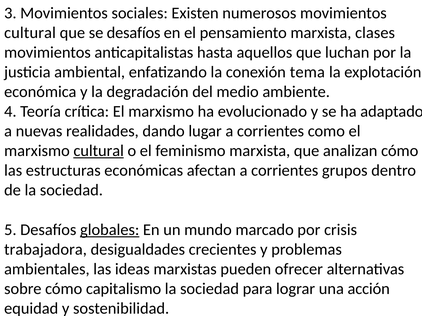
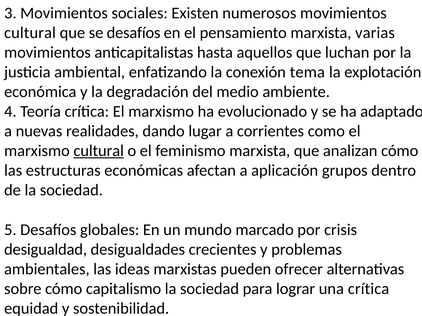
clases: clases -> varias (375, 33)
afectan a corrientes: corrientes -> aplicación (285, 171)
globales underline: present -> none (110, 230)
trabajadora: trabajadora -> desigualdad (46, 250)
una acción: acción -> crítica (369, 289)
